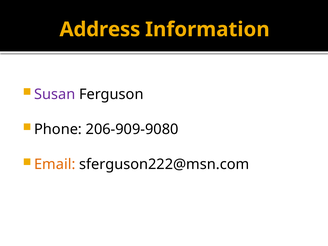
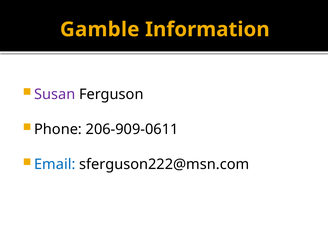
Address: Address -> Gamble (100, 29)
206-909-9080: 206-909-9080 -> 206-909-0611 (132, 129)
Email colour: orange -> blue (55, 164)
